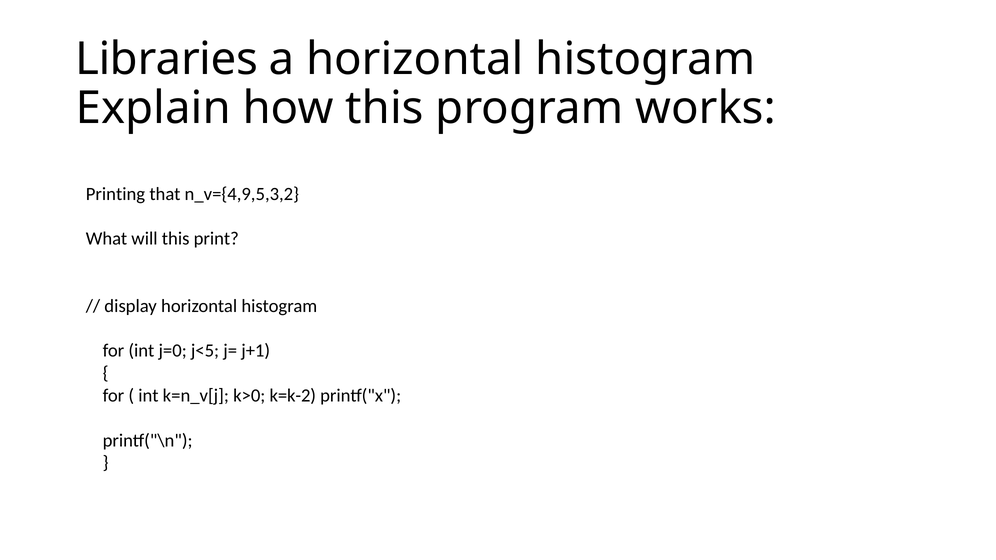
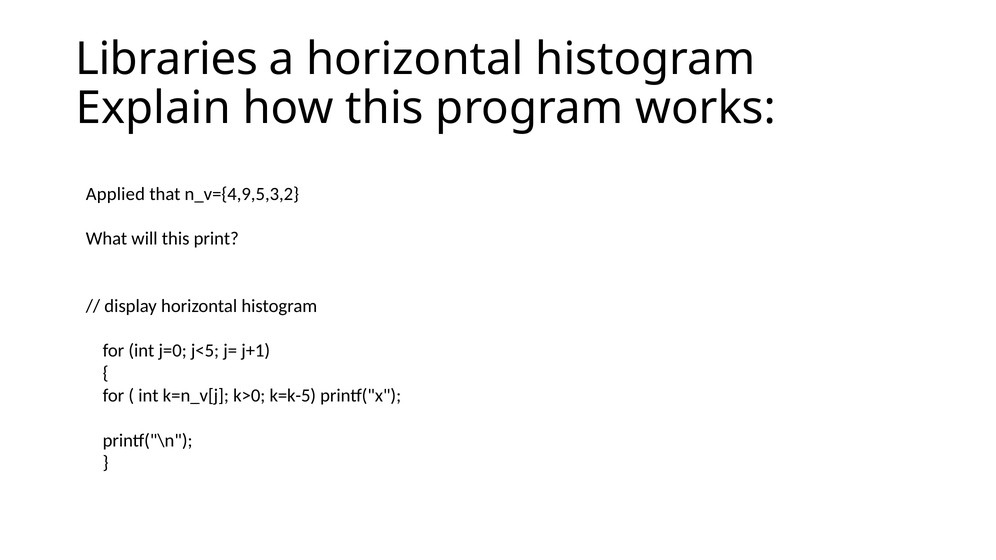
Printing: Printing -> Applied (115, 194)
k=k-2: k=k-2 -> k=k-5 (293, 396)
